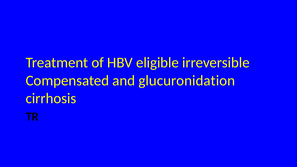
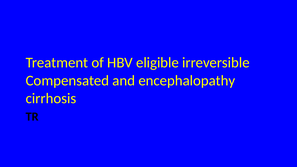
glucuronidation: glucuronidation -> encephalopathy (187, 81)
